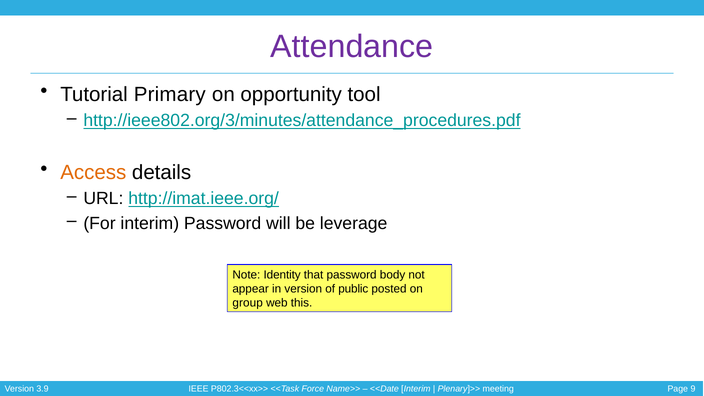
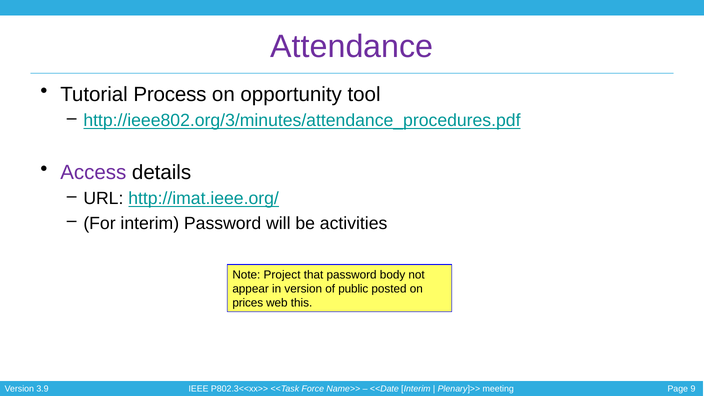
Primary: Primary -> Process (170, 94)
Access colour: orange -> purple (93, 172)
leverage: leverage -> activities (354, 223)
Identity: Identity -> Project (282, 275)
group: group -> prices (248, 303)
